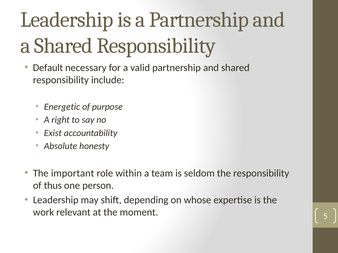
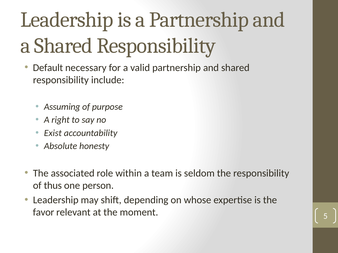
Energetic: Energetic -> Assuming (62, 107)
important: important -> associated (73, 173)
work: work -> favor (44, 213)
